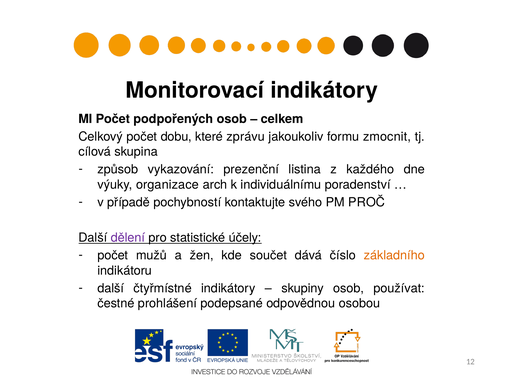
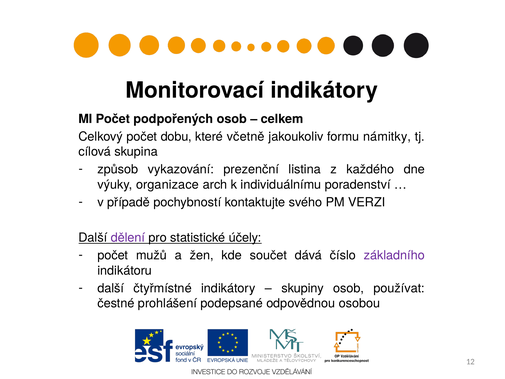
zprávu: zprávu -> včetně (246, 136)
zmocnit: zmocnit -> námitky (387, 136)
PROČ: PROČ -> VERZI (367, 202)
základního colour: orange -> purple (394, 255)
